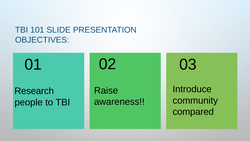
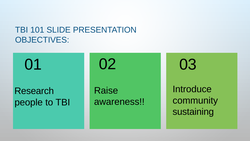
compared: compared -> sustaining (193, 112)
